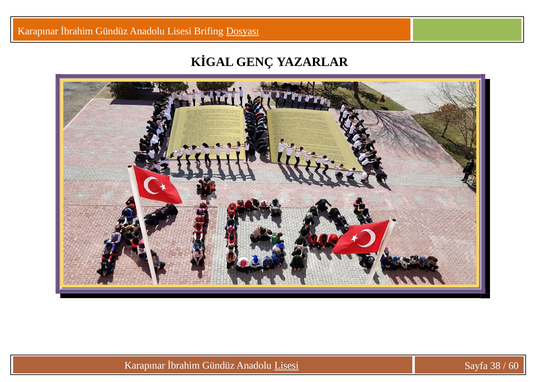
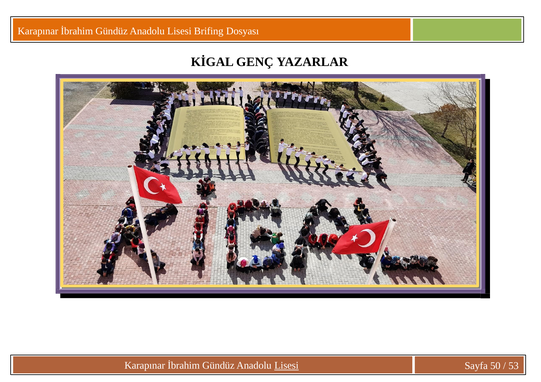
Dosyası underline: present -> none (243, 31)
38: 38 -> 50 (495, 366)
60: 60 -> 53 (514, 366)
